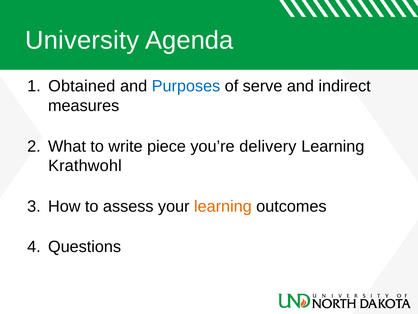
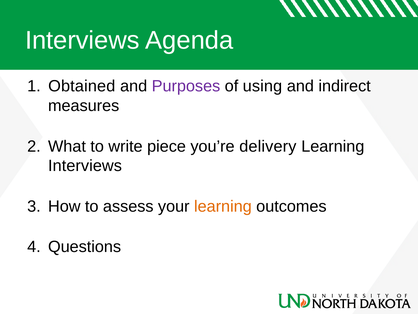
University: University -> Interviews (82, 40)
Purposes colour: blue -> purple (186, 86)
serve: serve -> using (262, 86)
Krathwohl: Krathwohl -> Interviews (85, 166)
